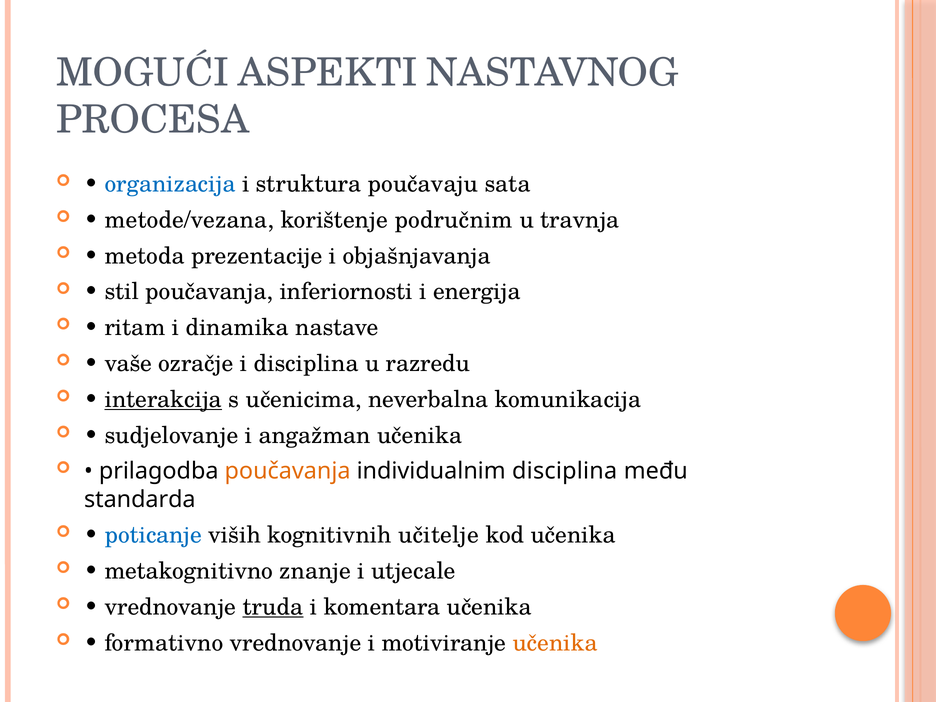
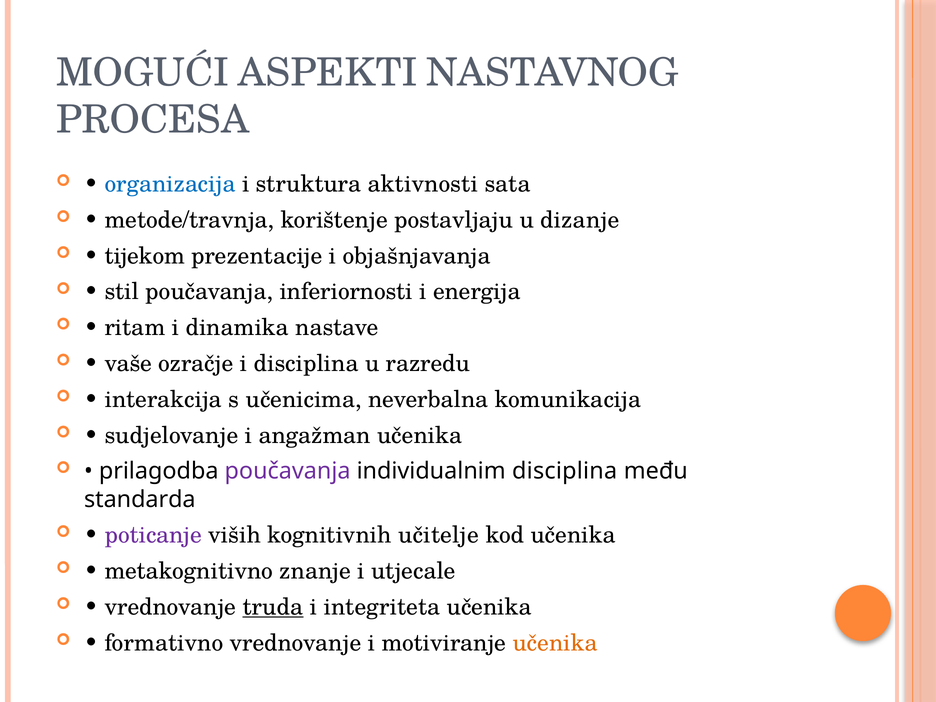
poučavaju: poučavaju -> aktivnosti (423, 184)
metode/vezana: metode/vezana -> metode/travnja (190, 220)
područnim: područnim -> postavljaju (454, 220)
travnja: travnja -> dizanje (580, 220)
metoda: metoda -> tijekom (145, 256)
interakcija underline: present -> none (163, 399)
poučavanja colour: orange -> purple (288, 471)
poticanje colour: blue -> purple (153, 535)
komentara: komentara -> integriteta (382, 607)
